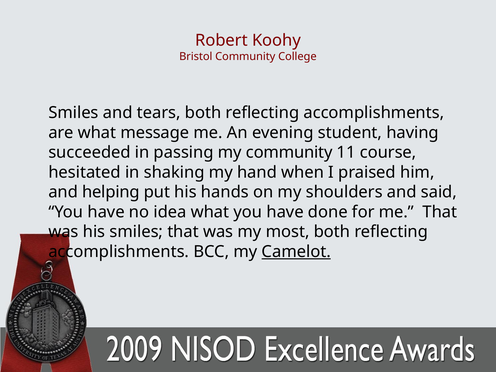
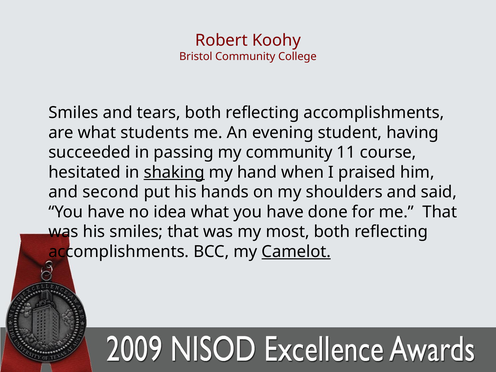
message: message -> students (155, 133)
shaking underline: none -> present (174, 172)
helping: helping -> second (111, 192)
